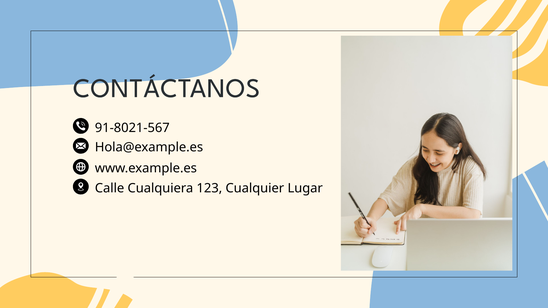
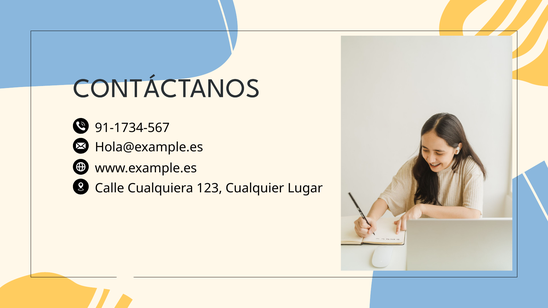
91-8021-567: 91-8021-567 -> 91-1734-567 (132, 128)
